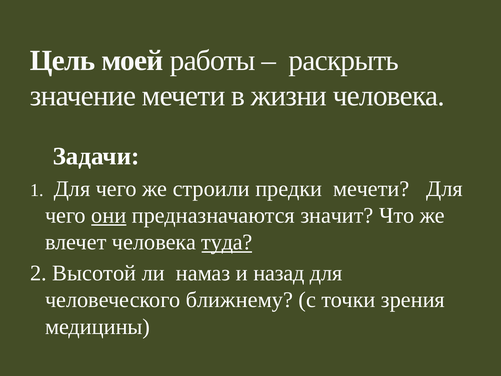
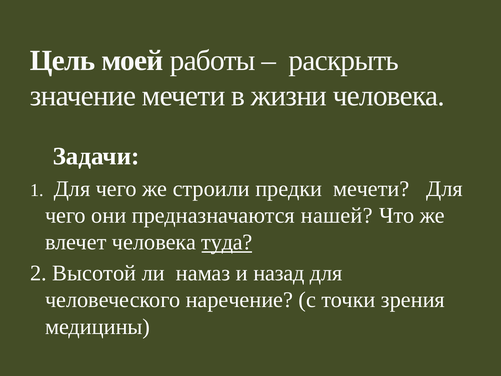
они underline: present -> none (109, 215)
значит: значит -> нашей (337, 215)
ближнему: ближнему -> наречение (239, 300)
